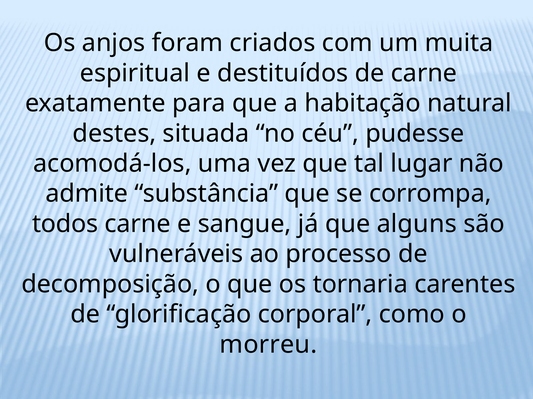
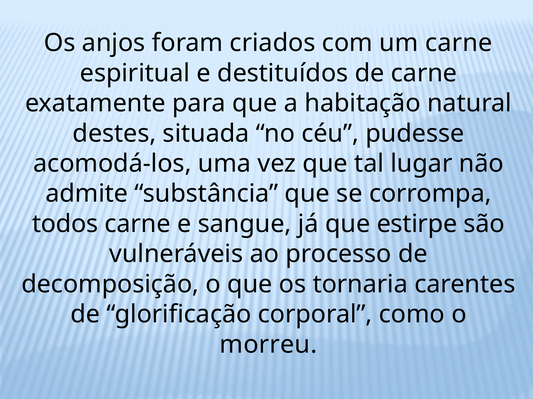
um muita: muita -> carne (459, 43)
alguns: alguns -> estirpe (417, 224)
